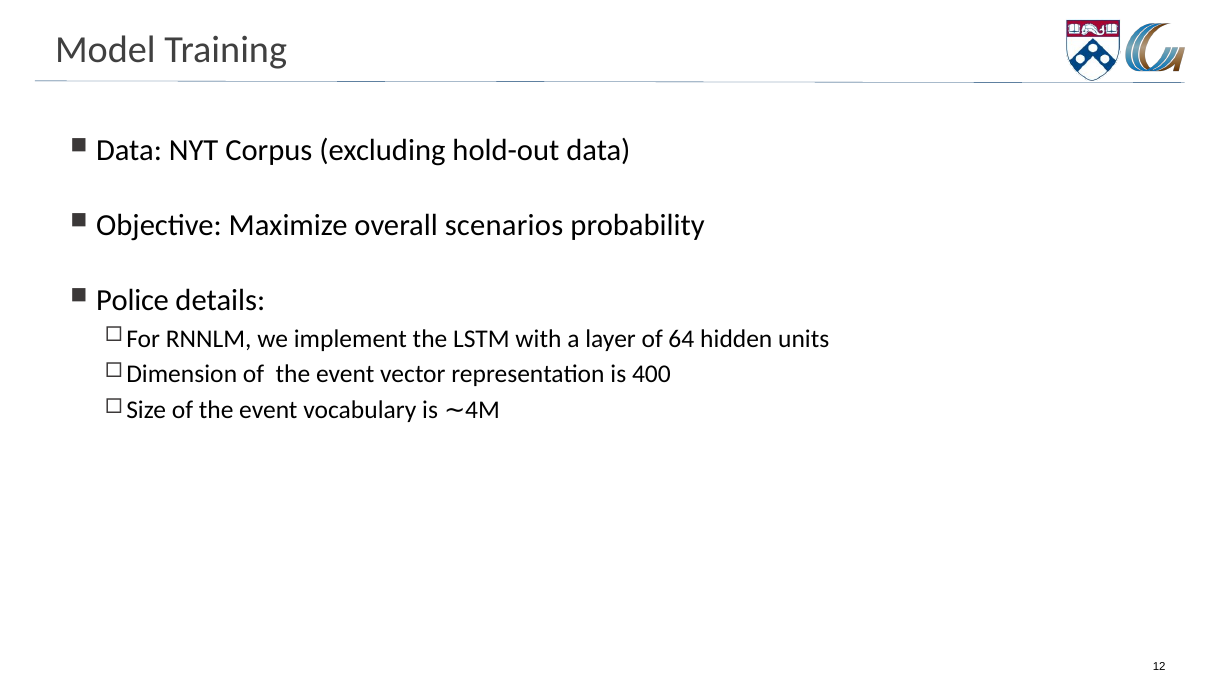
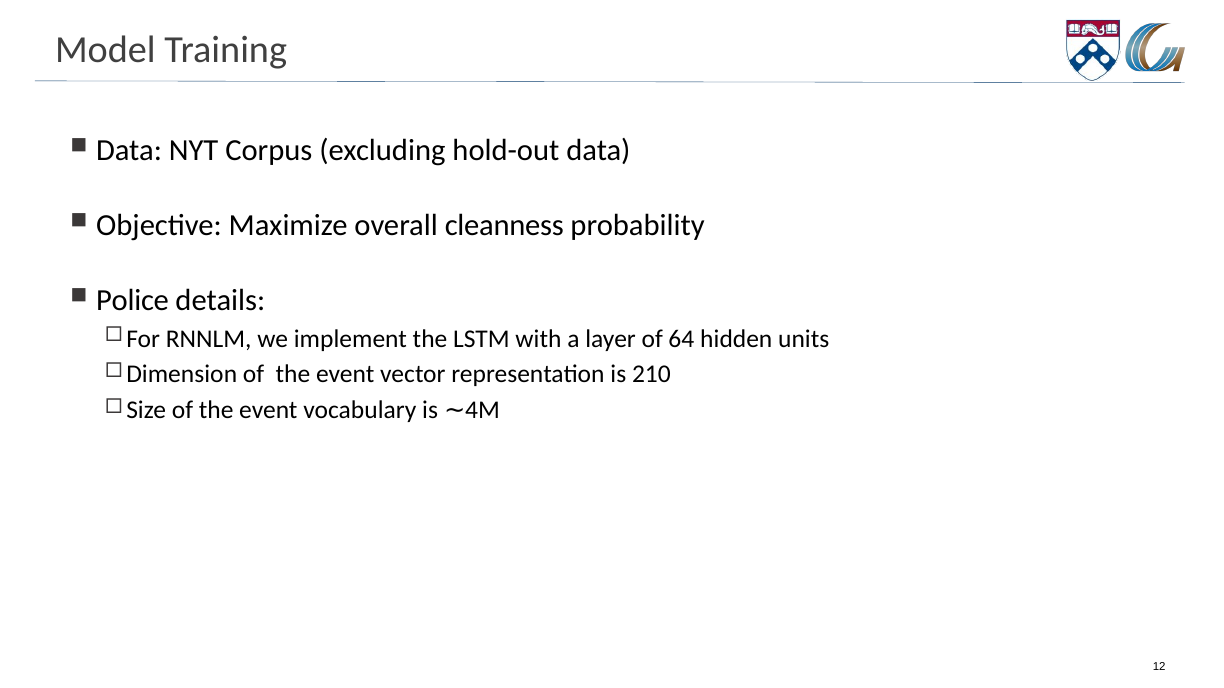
scenarios: scenarios -> cleanness (504, 226)
400: 400 -> 210 (651, 375)
